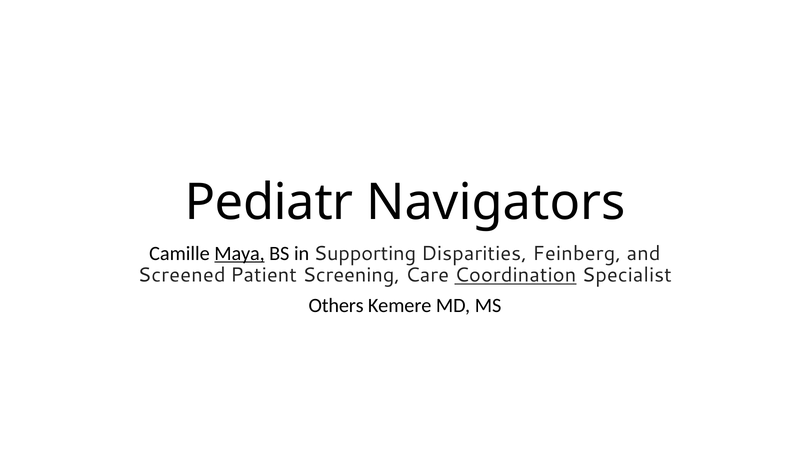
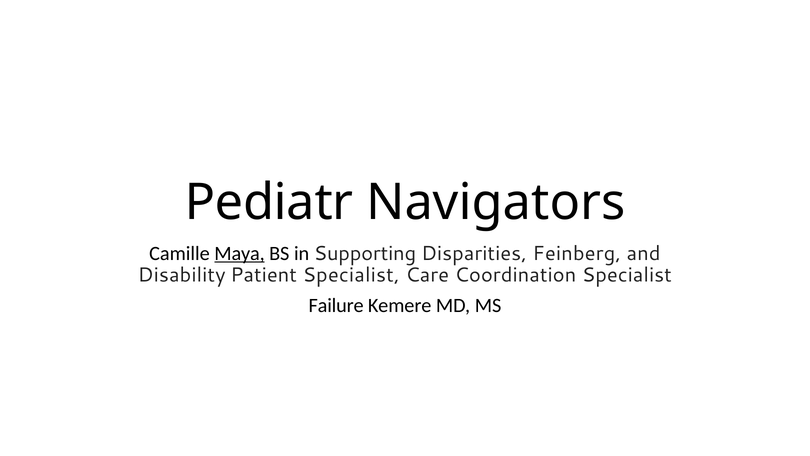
Screened: Screened -> Disability (182, 275)
Patient Screening: Screening -> Specialist (351, 275)
Coordination underline: present -> none (515, 275)
Others: Others -> Failure (336, 305)
